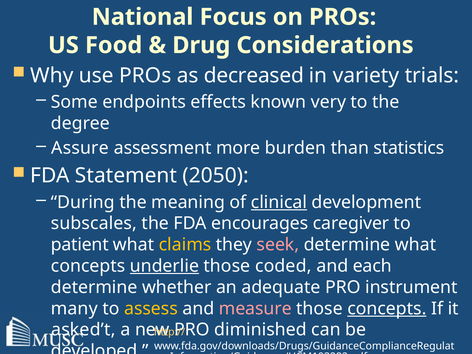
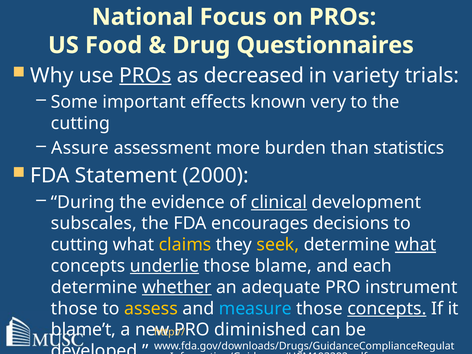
Considerations: Considerations -> Questionnaires (325, 45)
PROs underline: none -> present (145, 75)
endpoints: endpoints -> important (144, 102)
degree: degree -> cutting (80, 123)
2050: 2050 -> 2000 (216, 176)
meaning: meaning -> evidence (188, 202)
caregiver: caregiver -> decisions (351, 223)
patient: patient -> cutting (80, 245)
seek colour: pink -> yellow (278, 245)
what underline: none -> present (416, 245)
coded: coded -> blame (283, 266)
whether underline: none -> present (177, 287)
many: many -> those (74, 309)
measure colour: pink -> light blue (255, 309)
asked’t: asked’t -> blame’t (84, 330)
